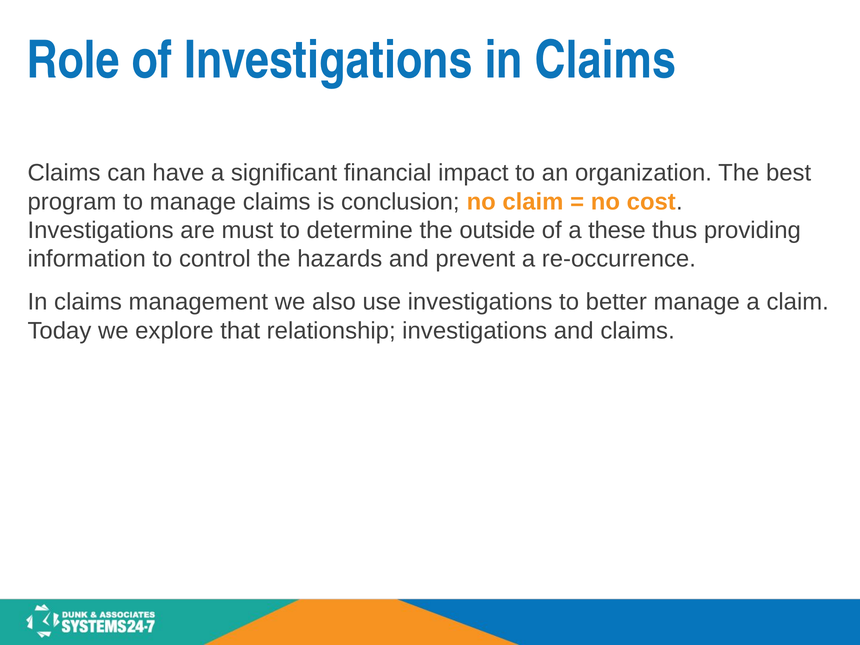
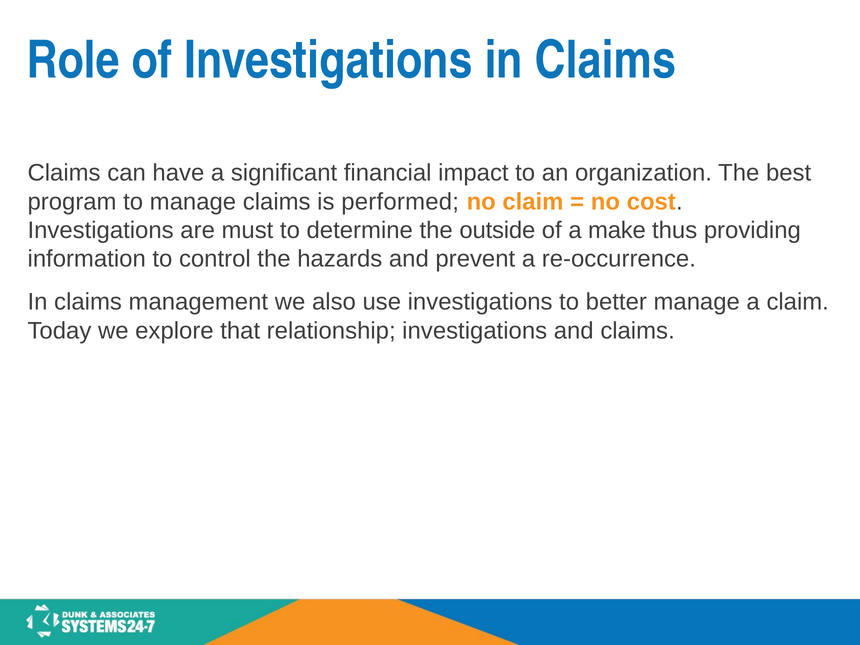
conclusion: conclusion -> performed (400, 202)
these: these -> make (617, 230)
